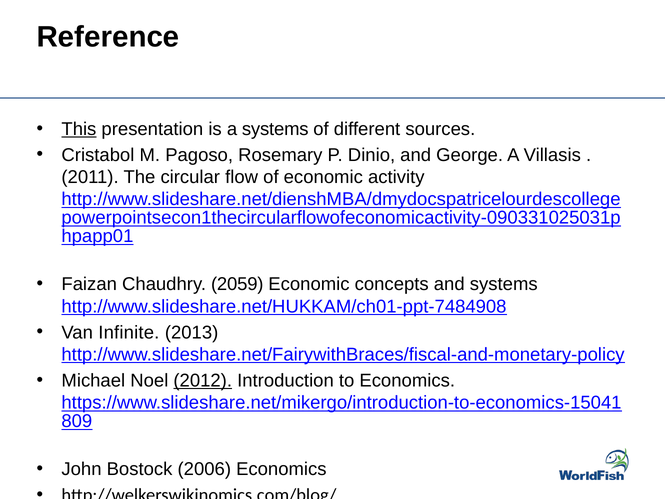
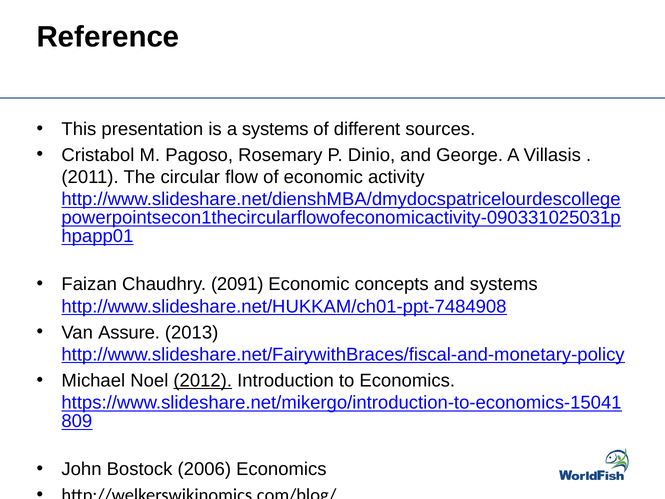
This underline: present -> none (79, 129)
2059: 2059 -> 2091 (237, 284)
Infinite: Infinite -> Assure (129, 332)
